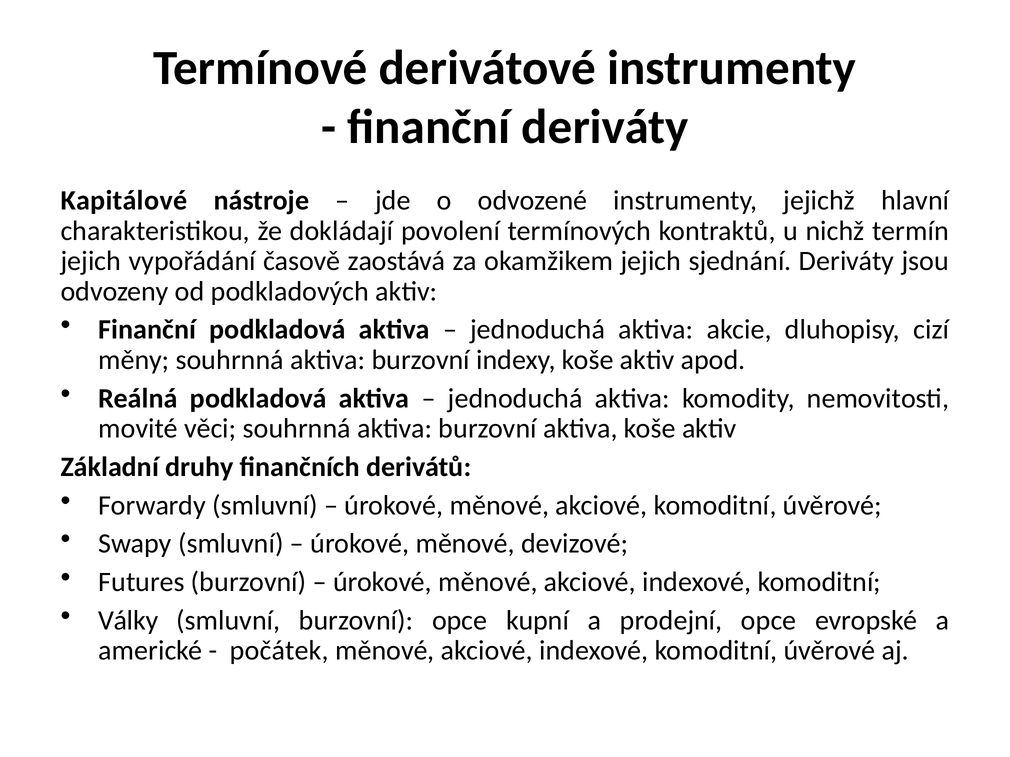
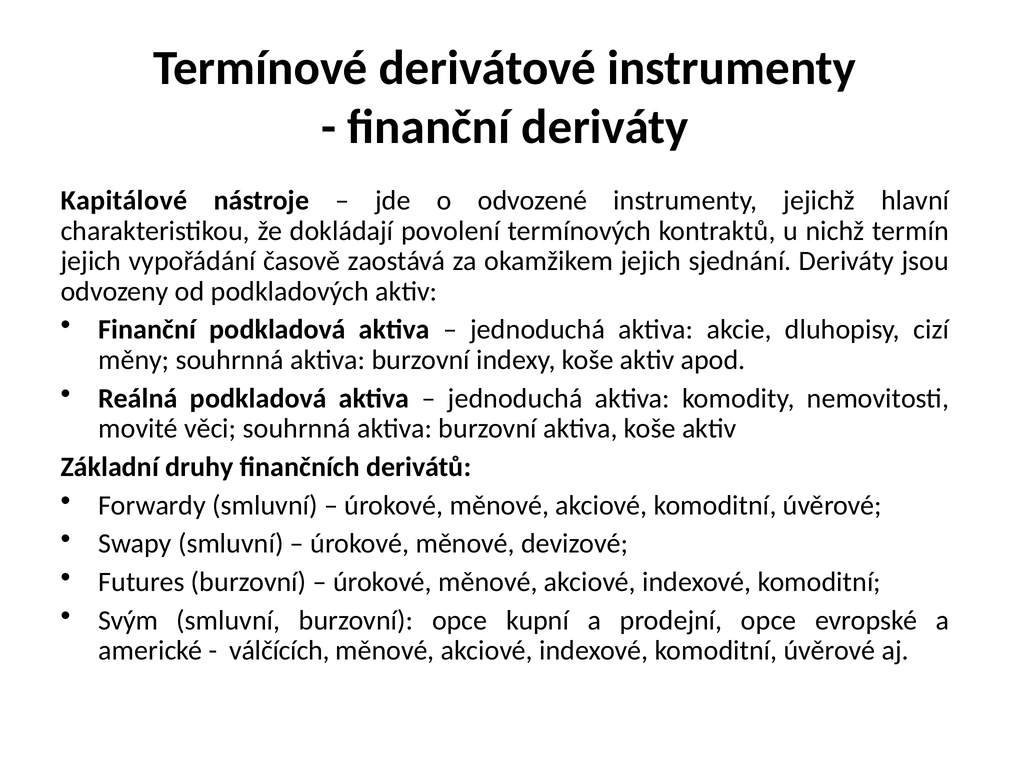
Války: Války -> Svým (128, 621)
počátek: počátek -> válčících (279, 651)
